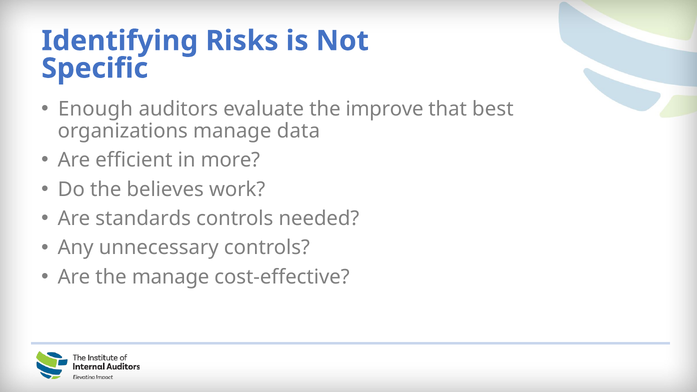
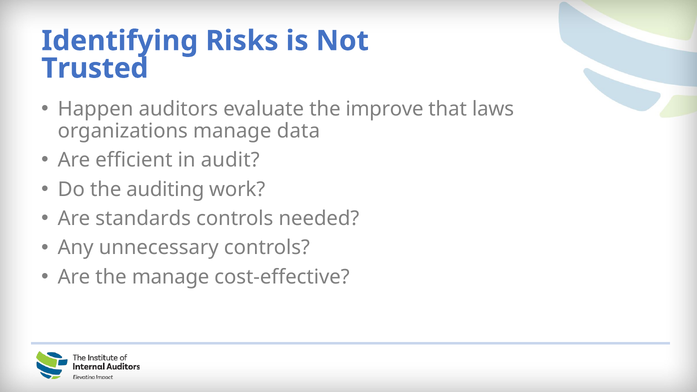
Specific: Specific -> Trusted (95, 68)
Enough: Enough -> Happen (96, 109)
best: best -> laws (493, 109)
more: more -> audit (230, 160)
believes: believes -> auditing (165, 189)
